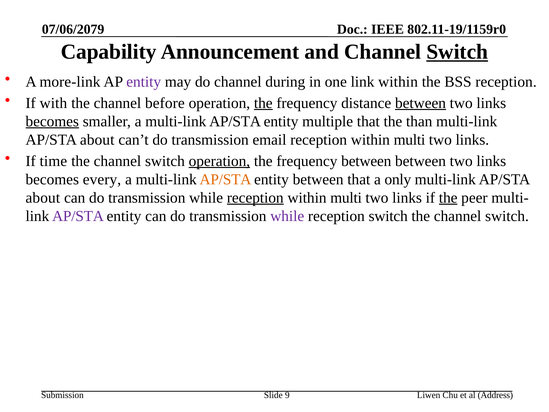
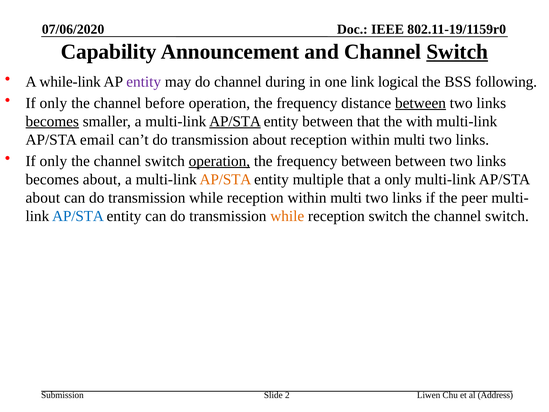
07/06/2079: 07/06/2079 -> 07/06/2020 (73, 29)
more-link: more-link -> while-link (70, 82)
link within: within -> logical (398, 82)
BSS reception: reception -> following (506, 82)
with: with -> only (53, 103)
the underline: present -> none (263, 103)
AP/STA underline: none -> present (235, 121)
entity multiple: multiple -> between (328, 121)
than: than -> with (419, 121)
about: about -> email (97, 140)
transmission email: email -> about (269, 140)
time: time -> only (53, 161)
becomes every: every -> about (102, 179)
entity between: between -> multiple (318, 179)
reception underline: present -> none (255, 198)
the underline: present -> none (448, 198)
AP/STA colour: purple -> blue (78, 216)
while colour: purple -> orange (287, 216)
9: 9 -> 2 (287, 395)
